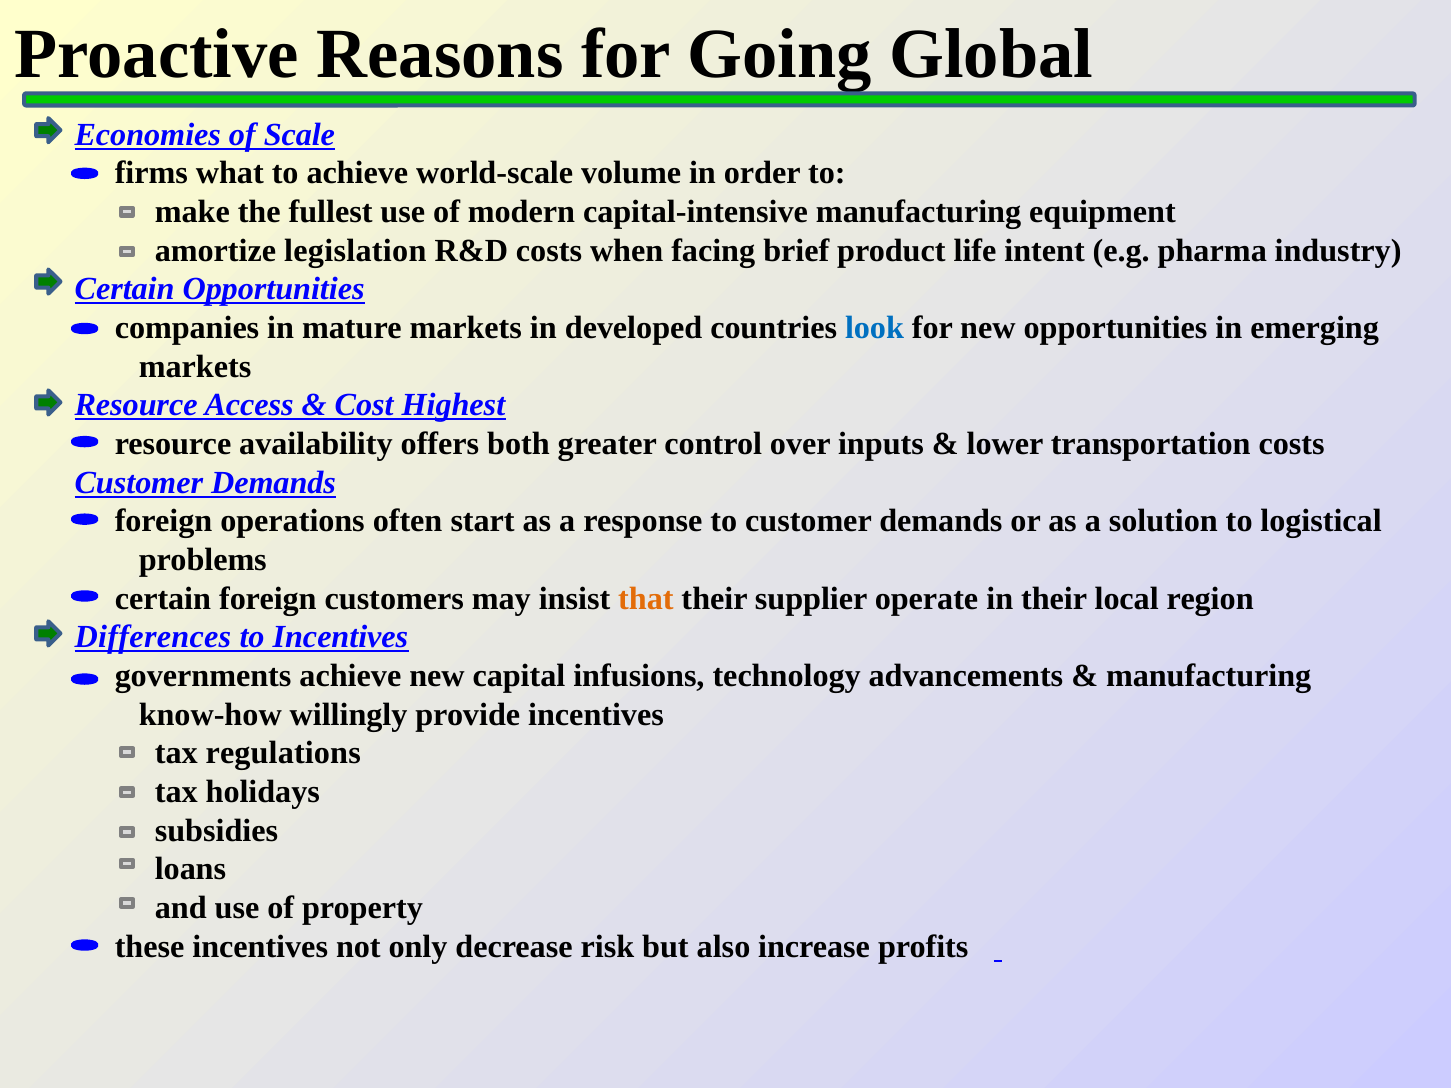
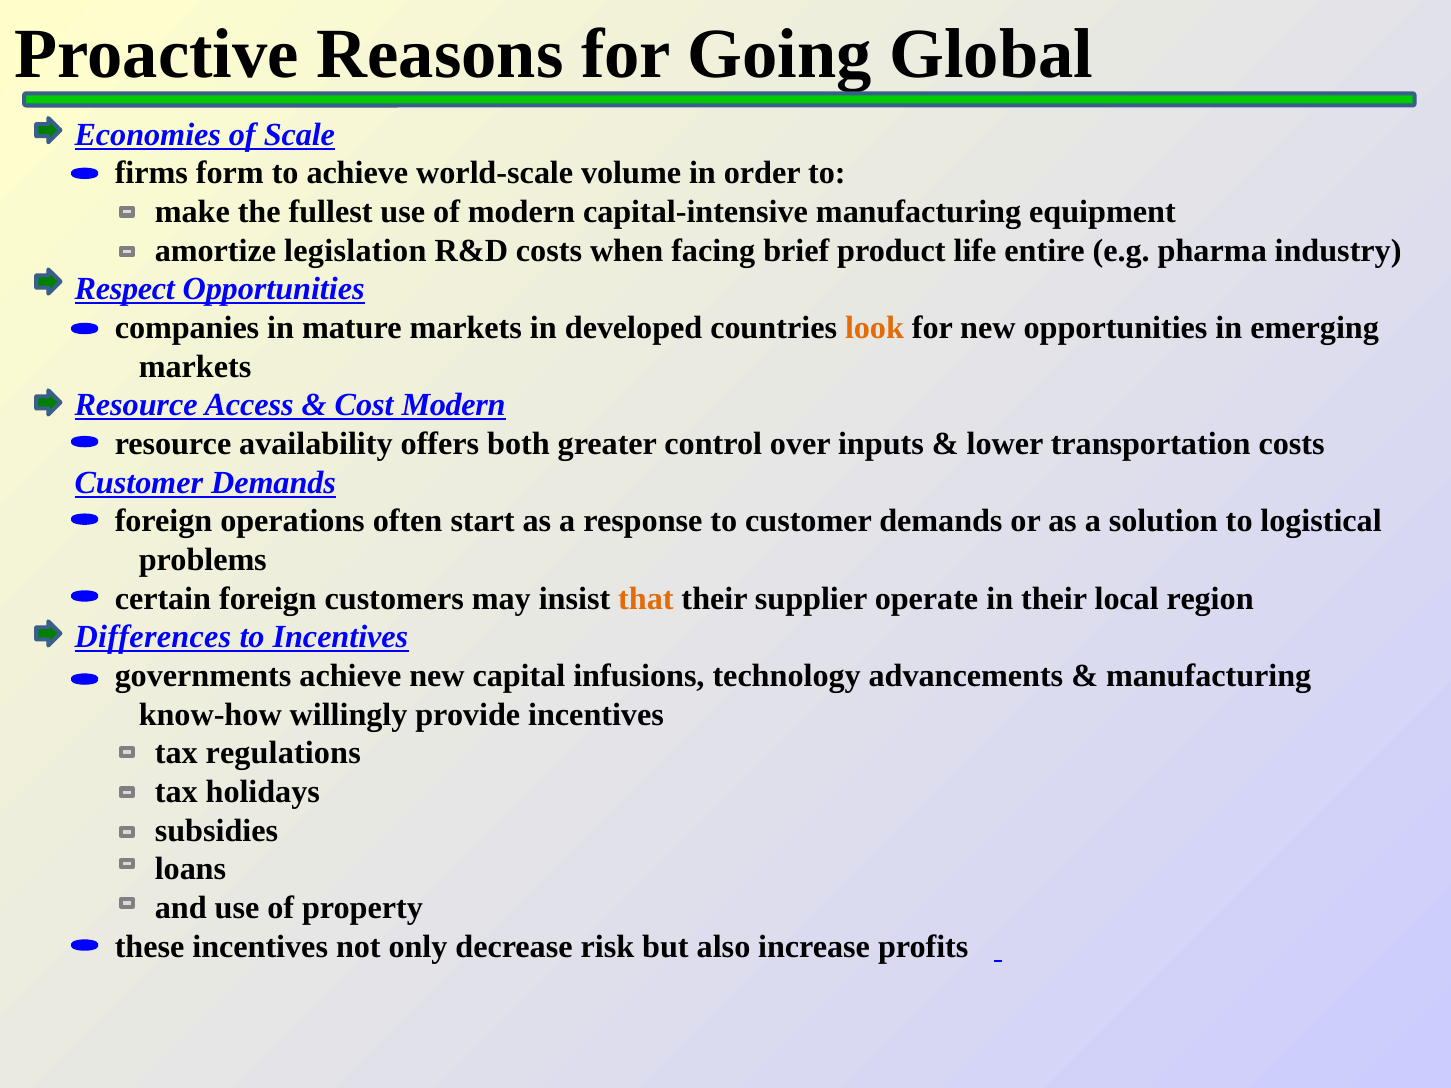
what: what -> form (230, 173)
intent: intent -> entire (1045, 250)
Certain: Certain -> Respect (125, 289)
look colour: blue -> orange (874, 328)
Cost Highest: Highest -> Modern (454, 405)
